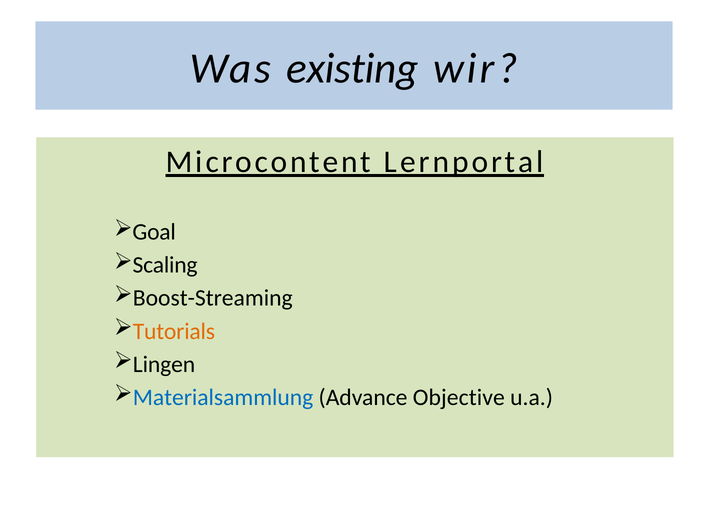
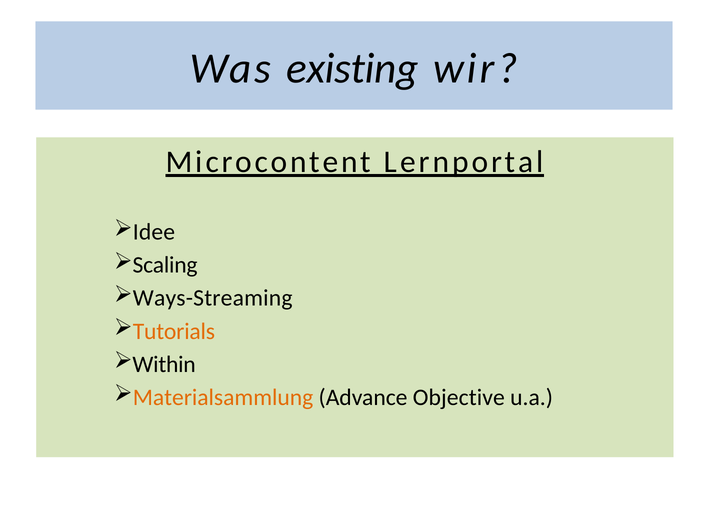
Goal: Goal -> Idee (154, 232)
Boost-Streaming: Boost-Streaming -> Ways-Streaming (213, 298)
Lingen: Lingen -> Within (164, 364)
Materialsammlung colour: blue -> orange (223, 397)
